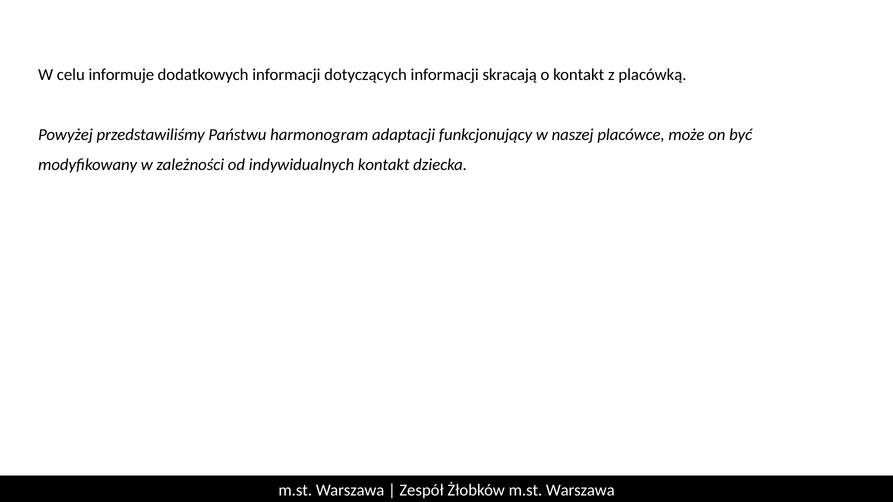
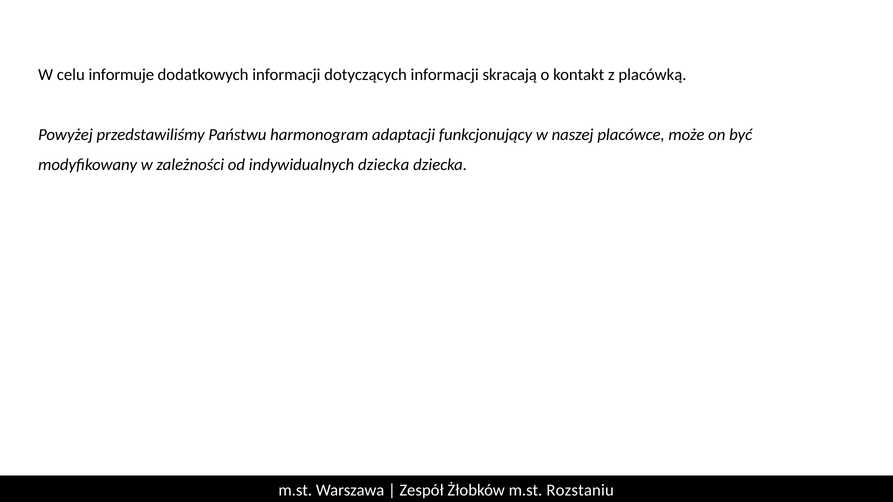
indywidualnych kontakt: kontakt -> dziecka (384, 165)
Żłobków m.st Warszawa: Warszawa -> Rozstaniu (580, 491)
